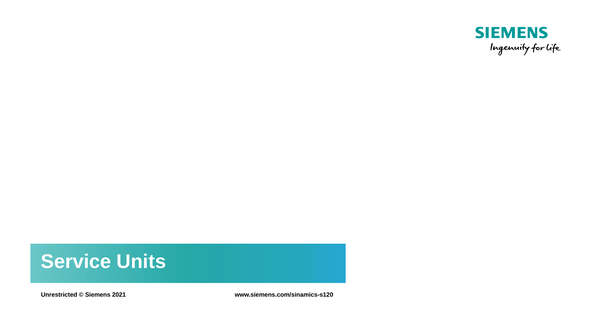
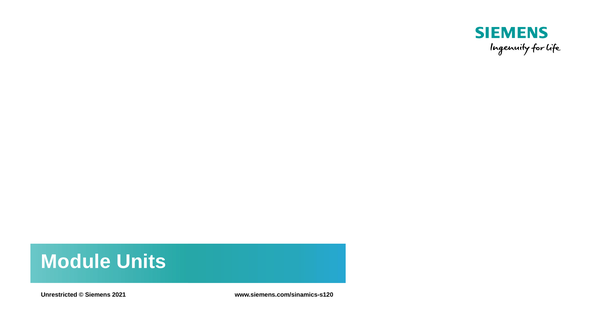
Service: Service -> Module (76, 261)
